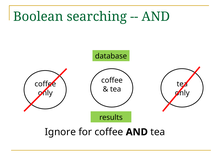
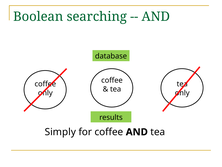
Ignore: Ignore -> Simply (60, 132)
